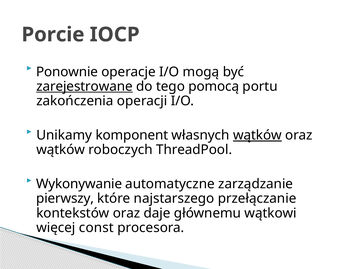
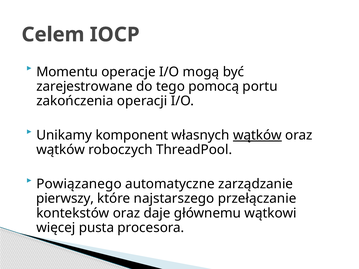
Porcie: Porcie -> Celem (53, 35)
Ponownie: Ponownie -> Momentu (67, 72)
zarejestrowane underline: present -> none (84, 86)
Wykonywanie: Wykonywanie -> Powiązanego (79, 184)
const: const -> pusta (96, 228)
